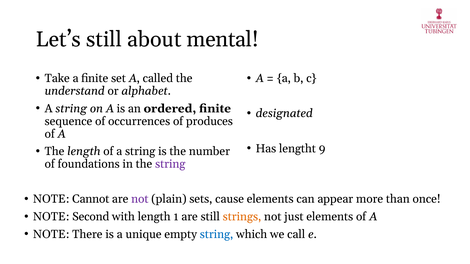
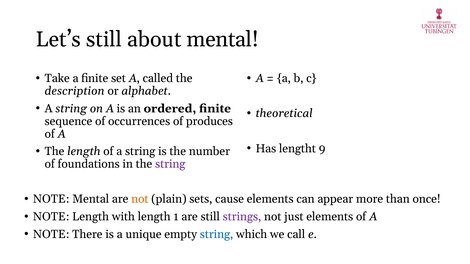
understand: understand -> description (75, 91)
designated: designated -> theoretical (284, 114)
NOTE Cannot: Cannot -> Mental (91, 199)
not colour: purple -> orange (140, 199)
NOTE Second: Second -> Length (91, 217)
strings colour: orange -> purple (242, 217)
